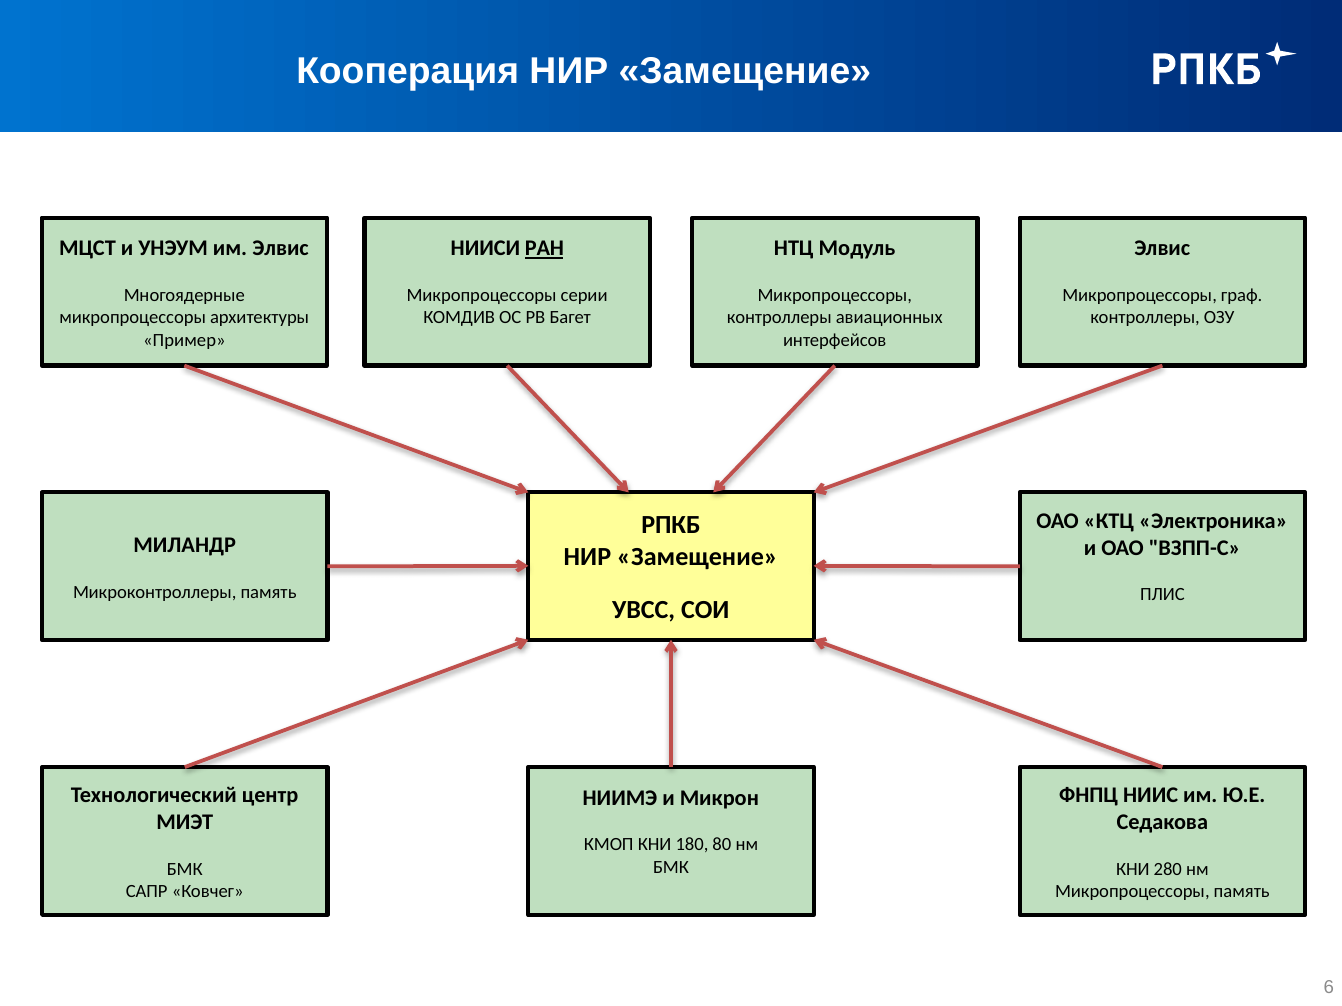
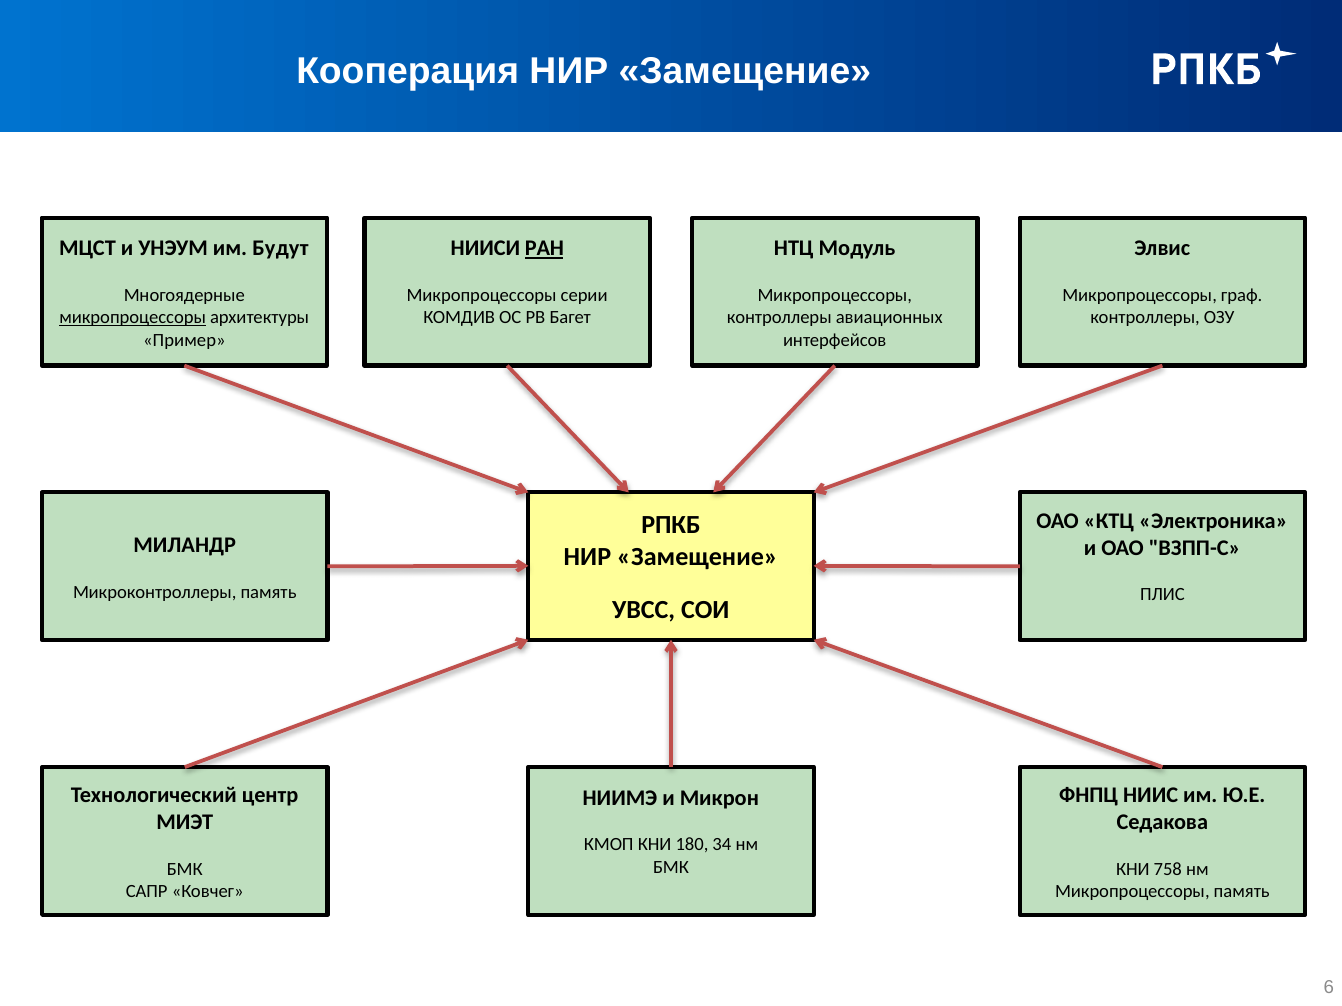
им Элвис: Элвис -> Будут (280, 249)
микропроцессоры underline: none -> present (133, 318)
80: 80 -> 34 (722, 845)
280: 280 -> 758 (1168, 870)
